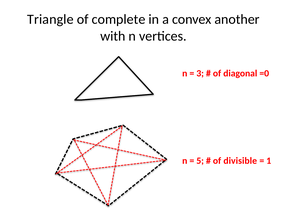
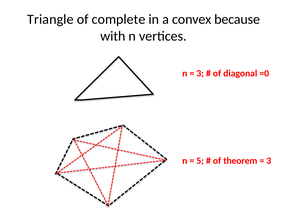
another: another -> because (237, 19)
divisible: divisible -> theorem (240, 161)
1: 1 -> 3 (269, 161)
